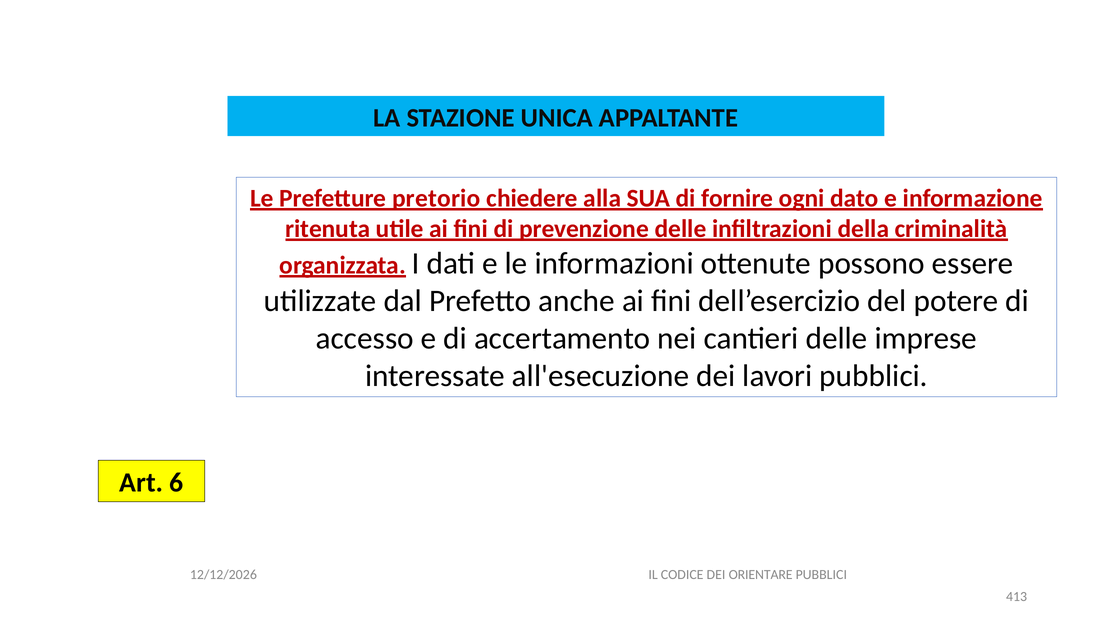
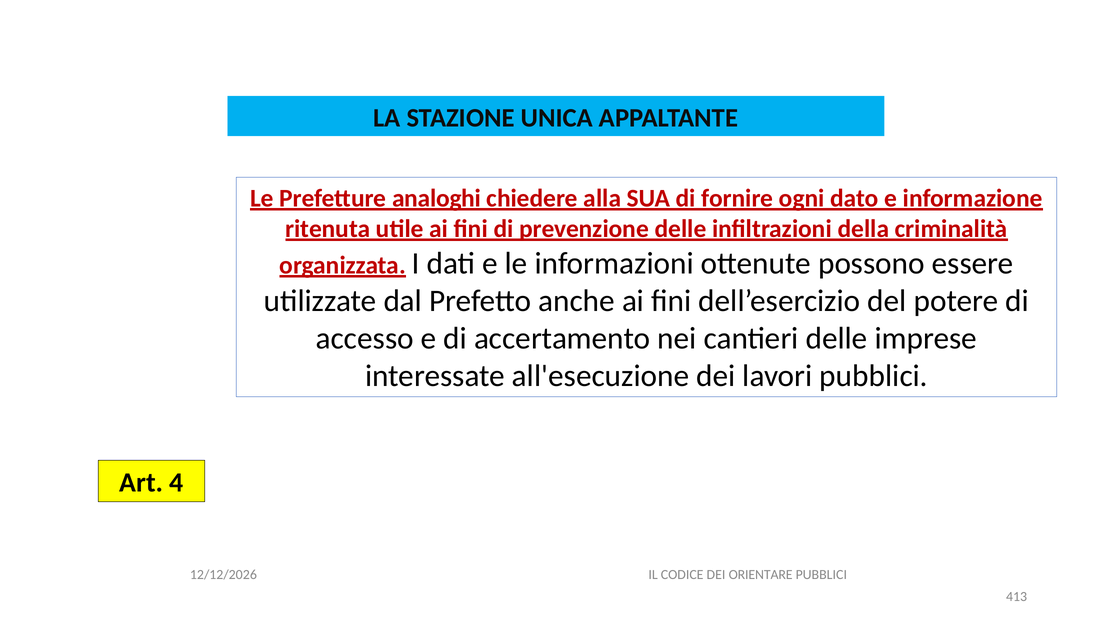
pretorio: pretorio -> analoghi (437, 199)
6: 6 -> 4 (177, 483)
